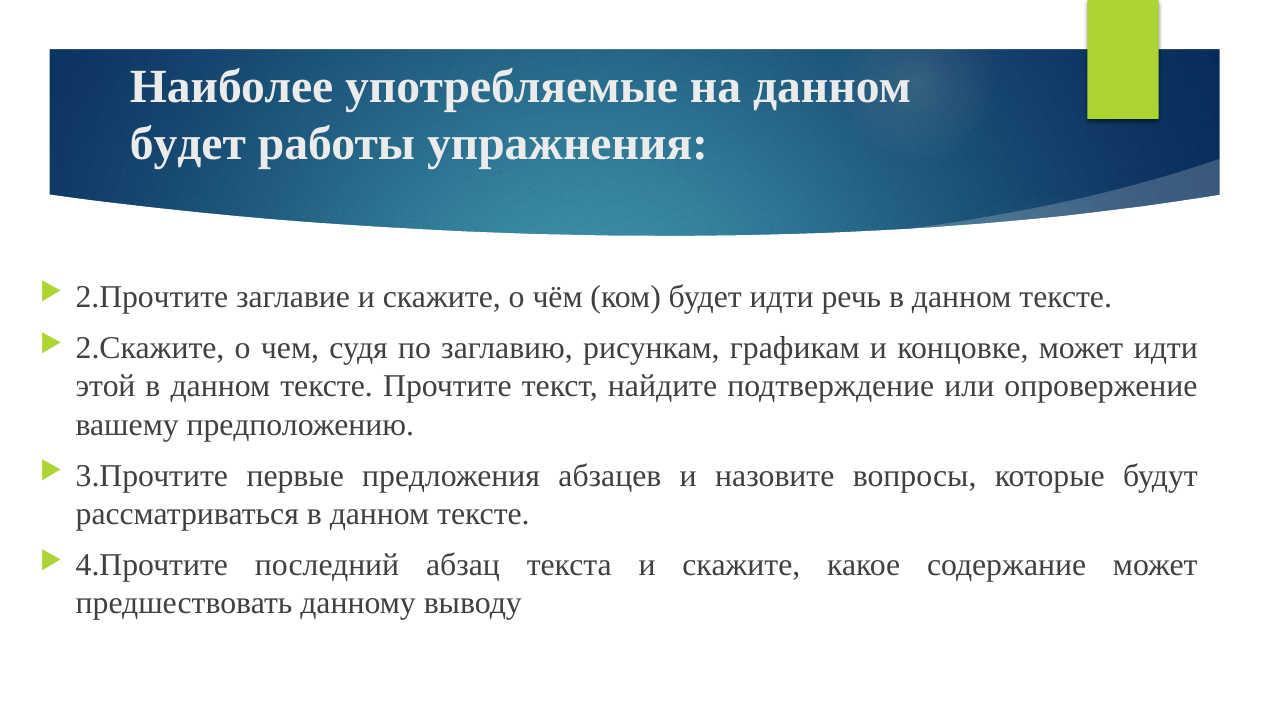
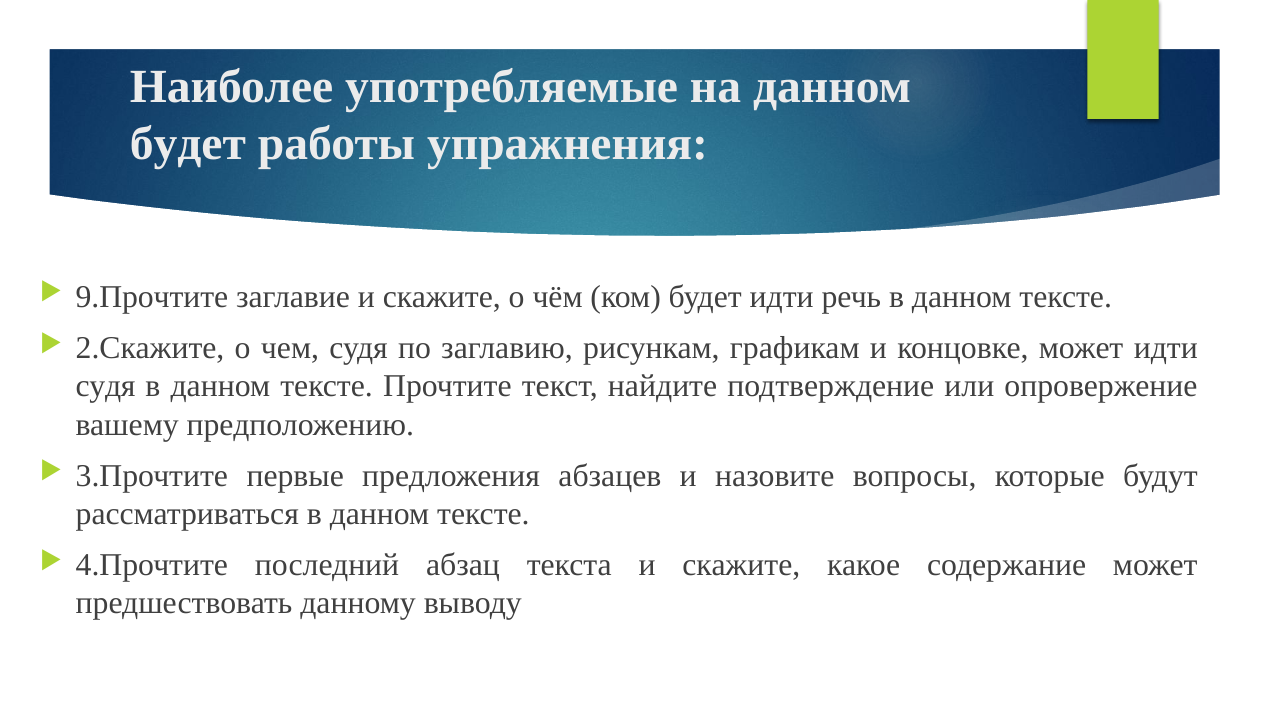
2.Прочтите: 2.Прочтите -> 9.Прочтите (152, 297)
этой: этой -> судя (106, 387)
